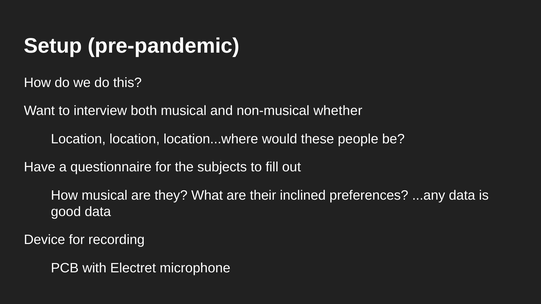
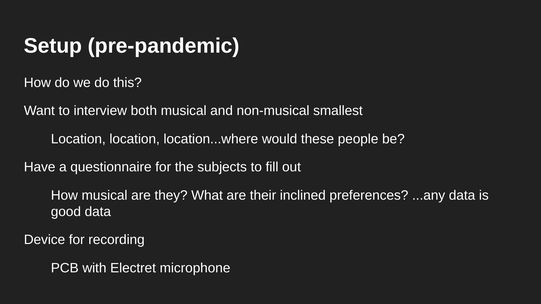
whether: whether -> smallest (338, 111)
